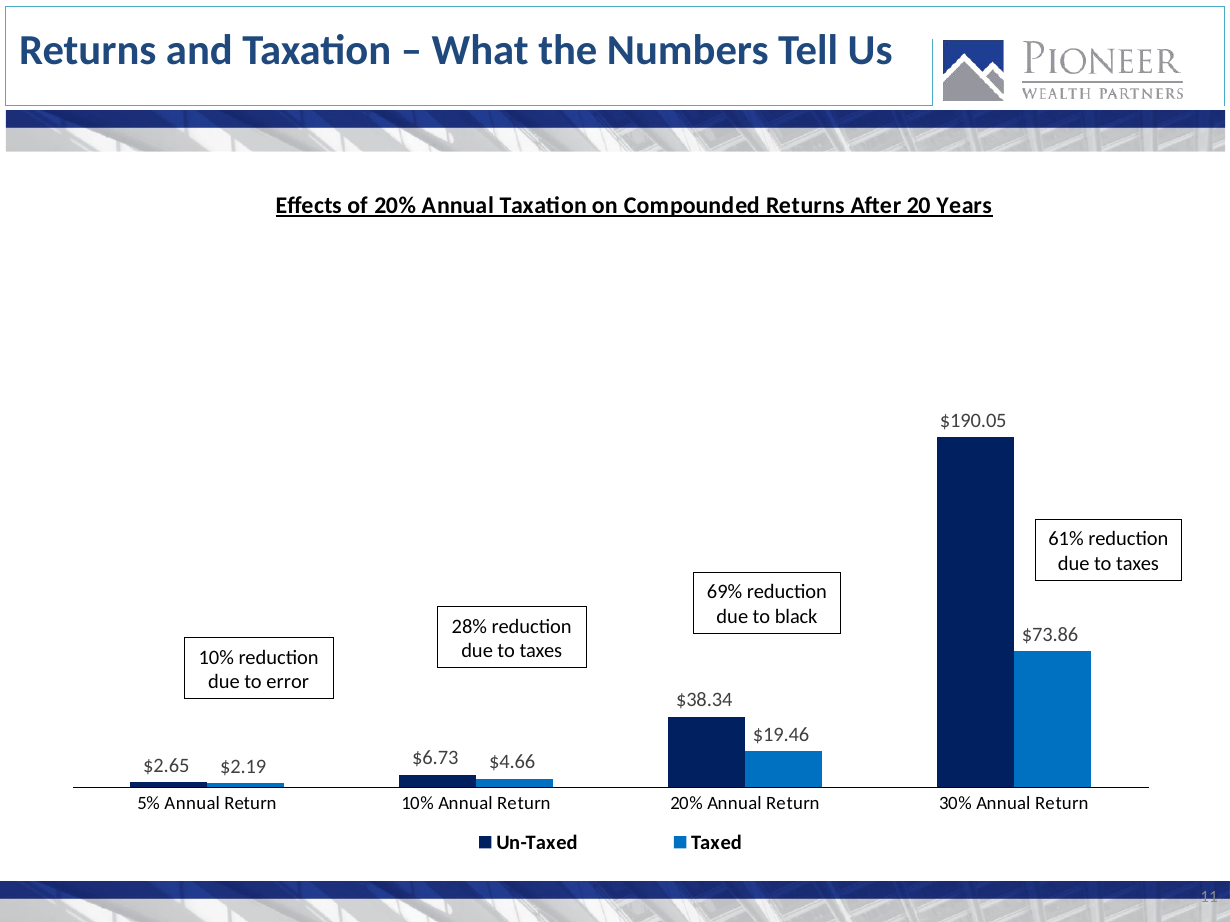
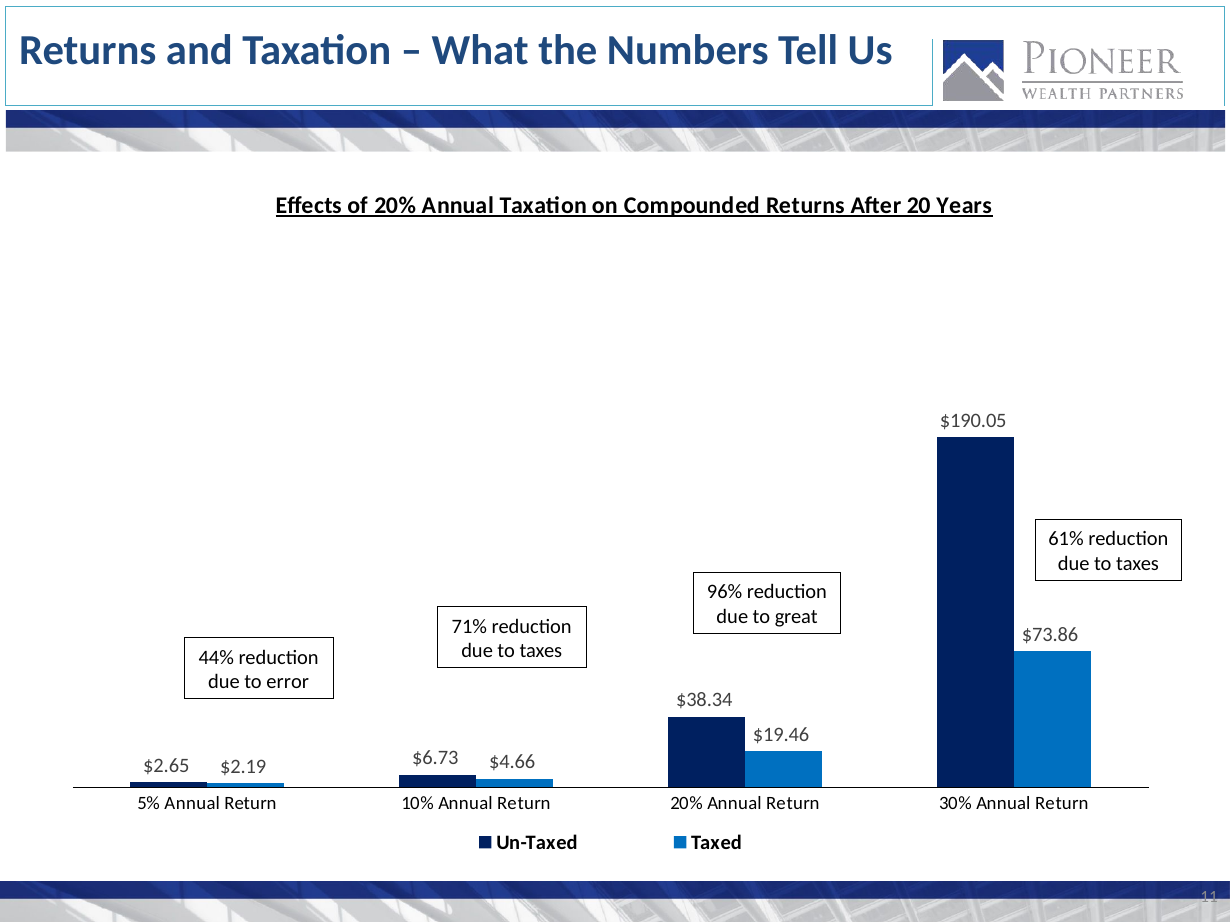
69%: 69% -> 96% (725, 593)
black: black -> great (796, 617)
28%: 28% -> 71% (469, 627)
10%: 10% -> 44% (216, 658)
